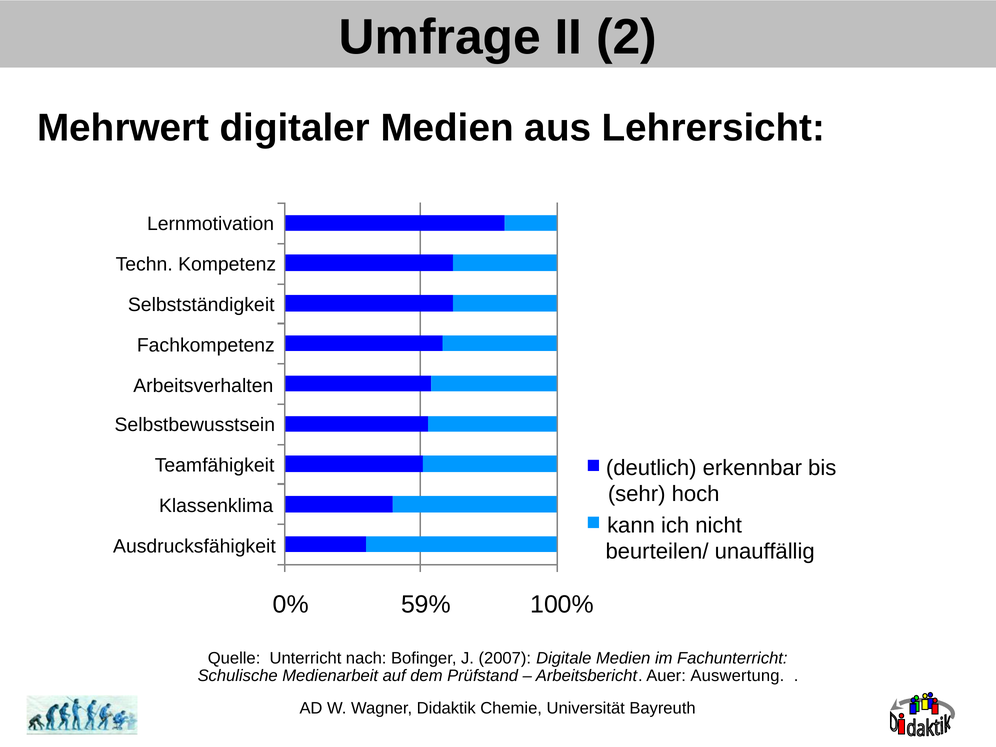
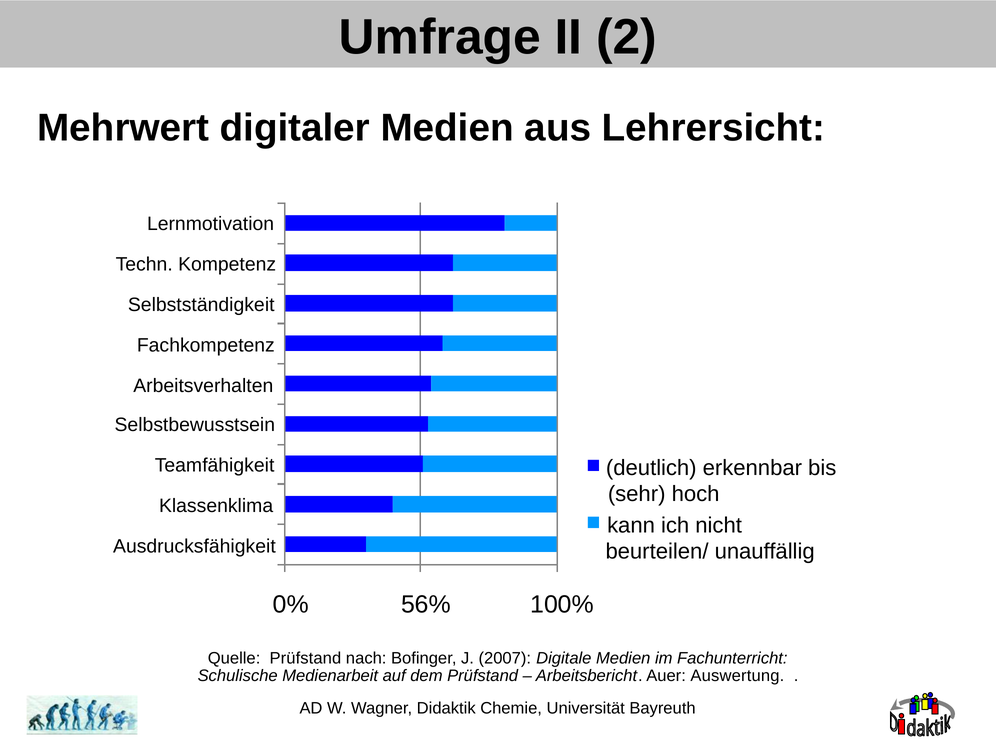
59%: 59% -> 56% (426, 605)
Quelle Unterricht: Unterricht -> Prüfstand (305, 658)
